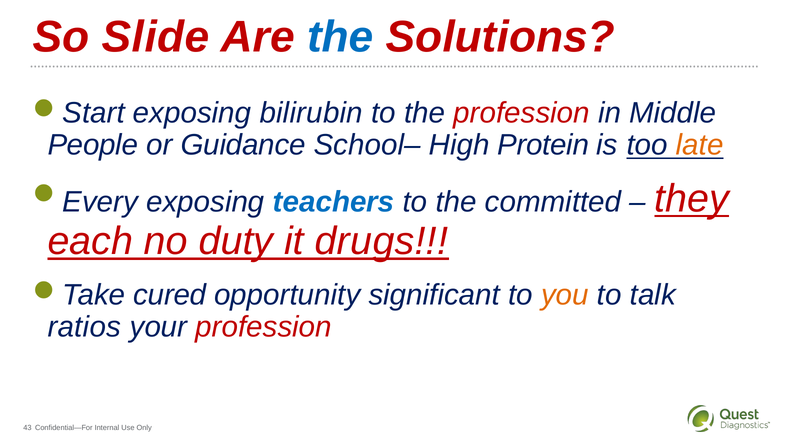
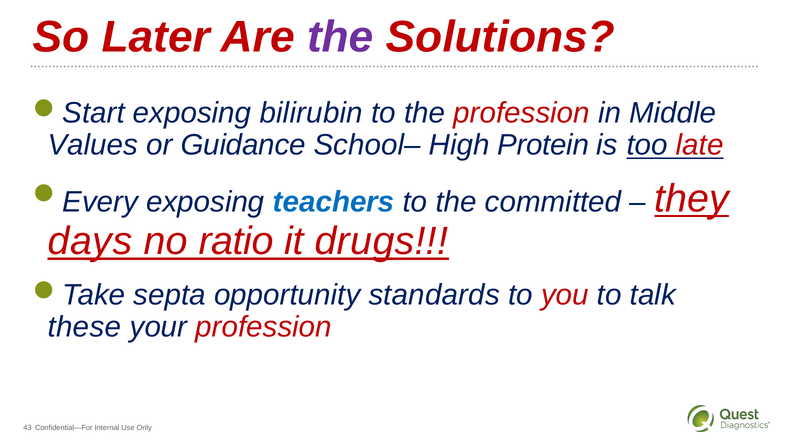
Slide: Slide -> Later (156, 37)
the colour: blue -> purple (340, 37)
People: People -> Values (93, 145)
late colour: orange -> red (700, 145)
each: each -> days (90, 241)
duty: duty -> ratio (236, 241)
cured: cured -> septa (170, 295)
significant: significant -> standards (434, 295)
you colour: orange -> red (565, 295)
ratios: ratios -> these (84, 327)
